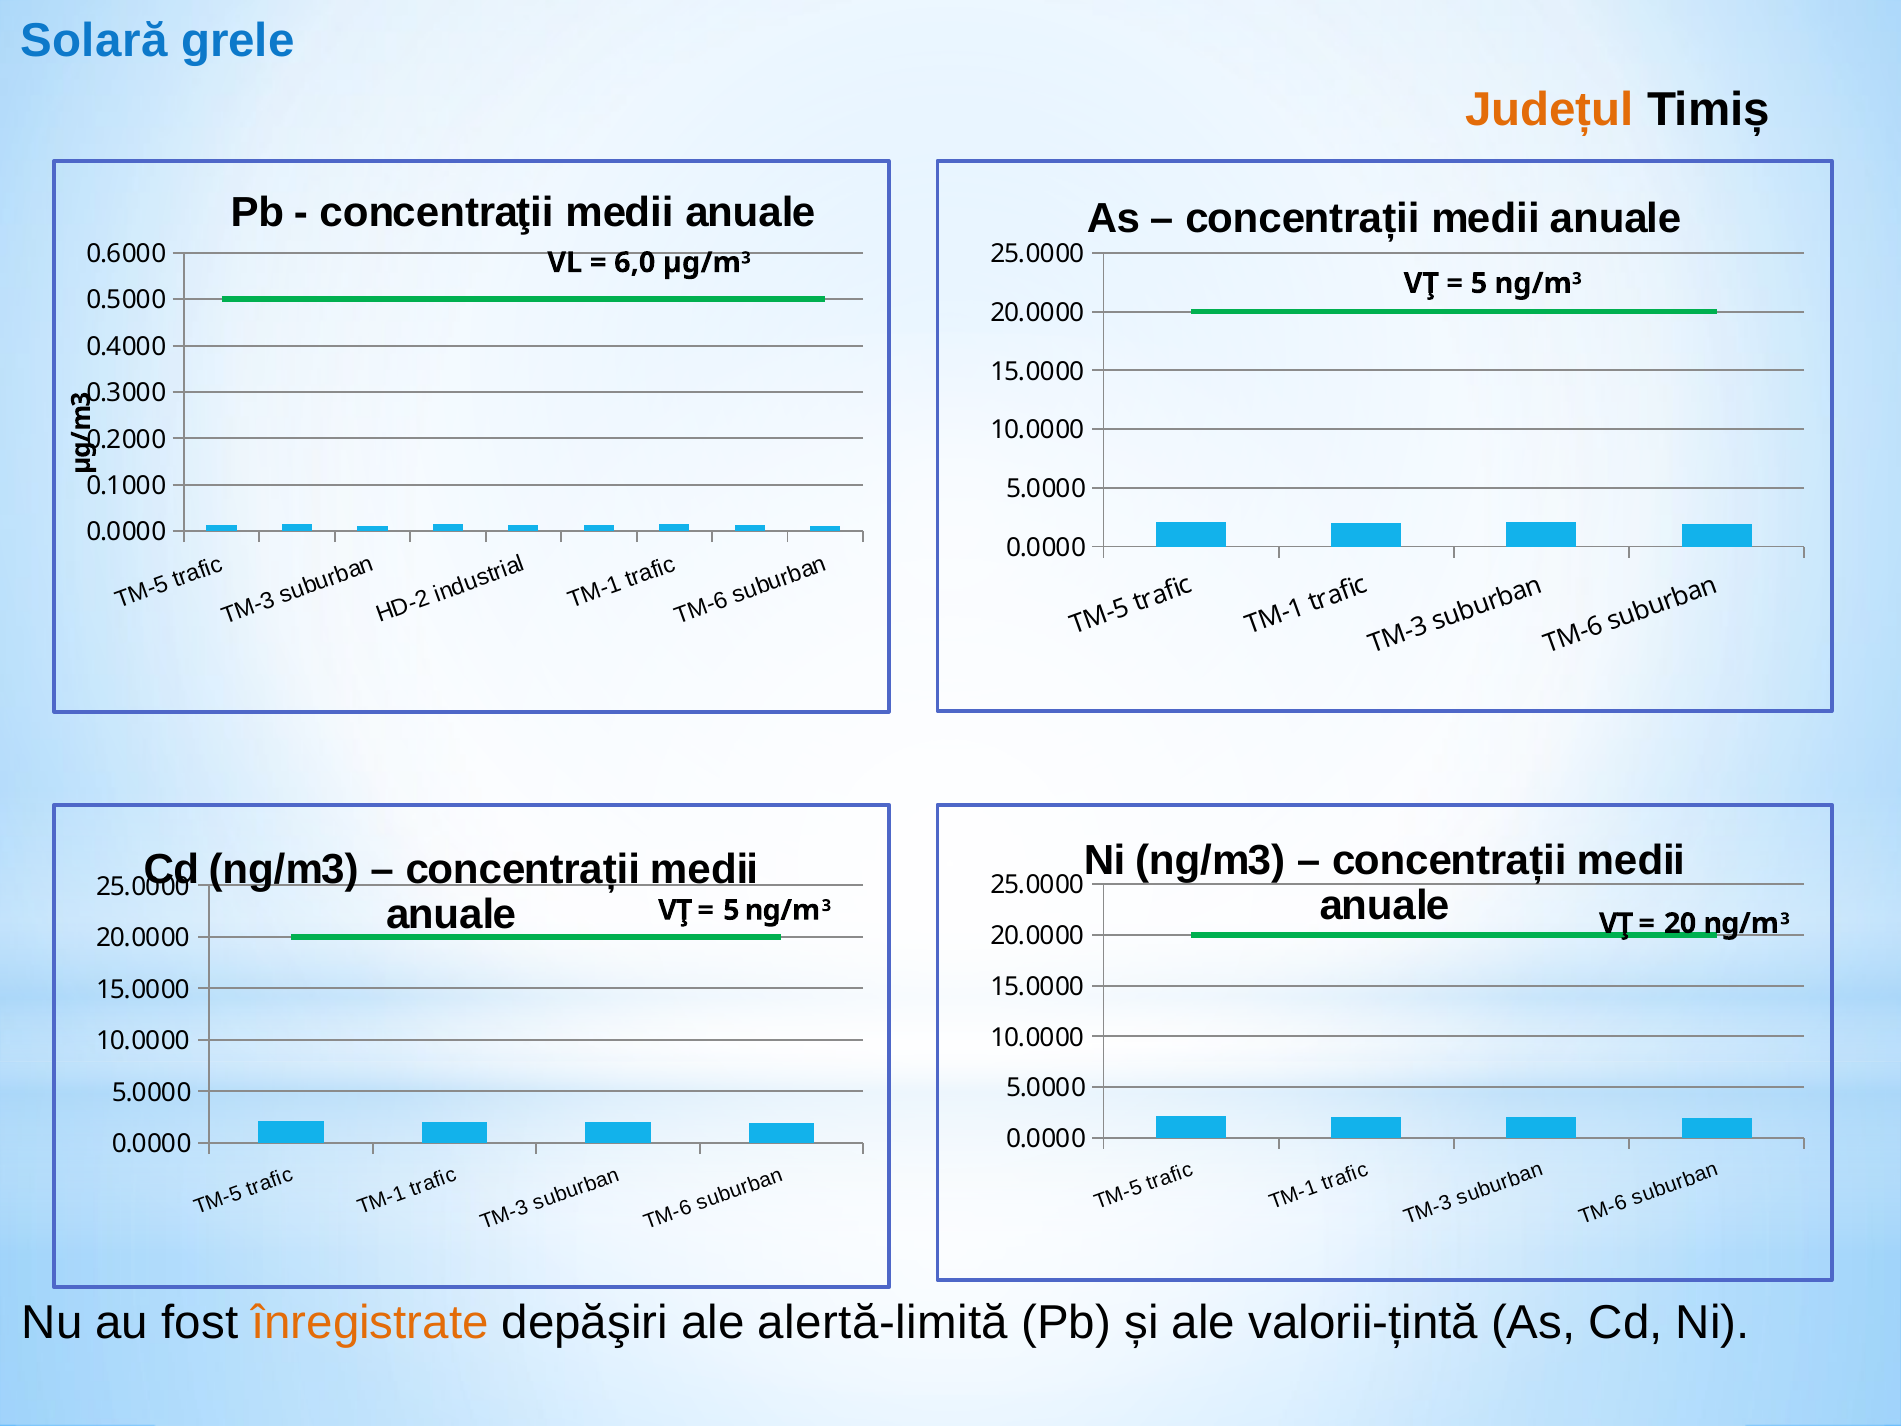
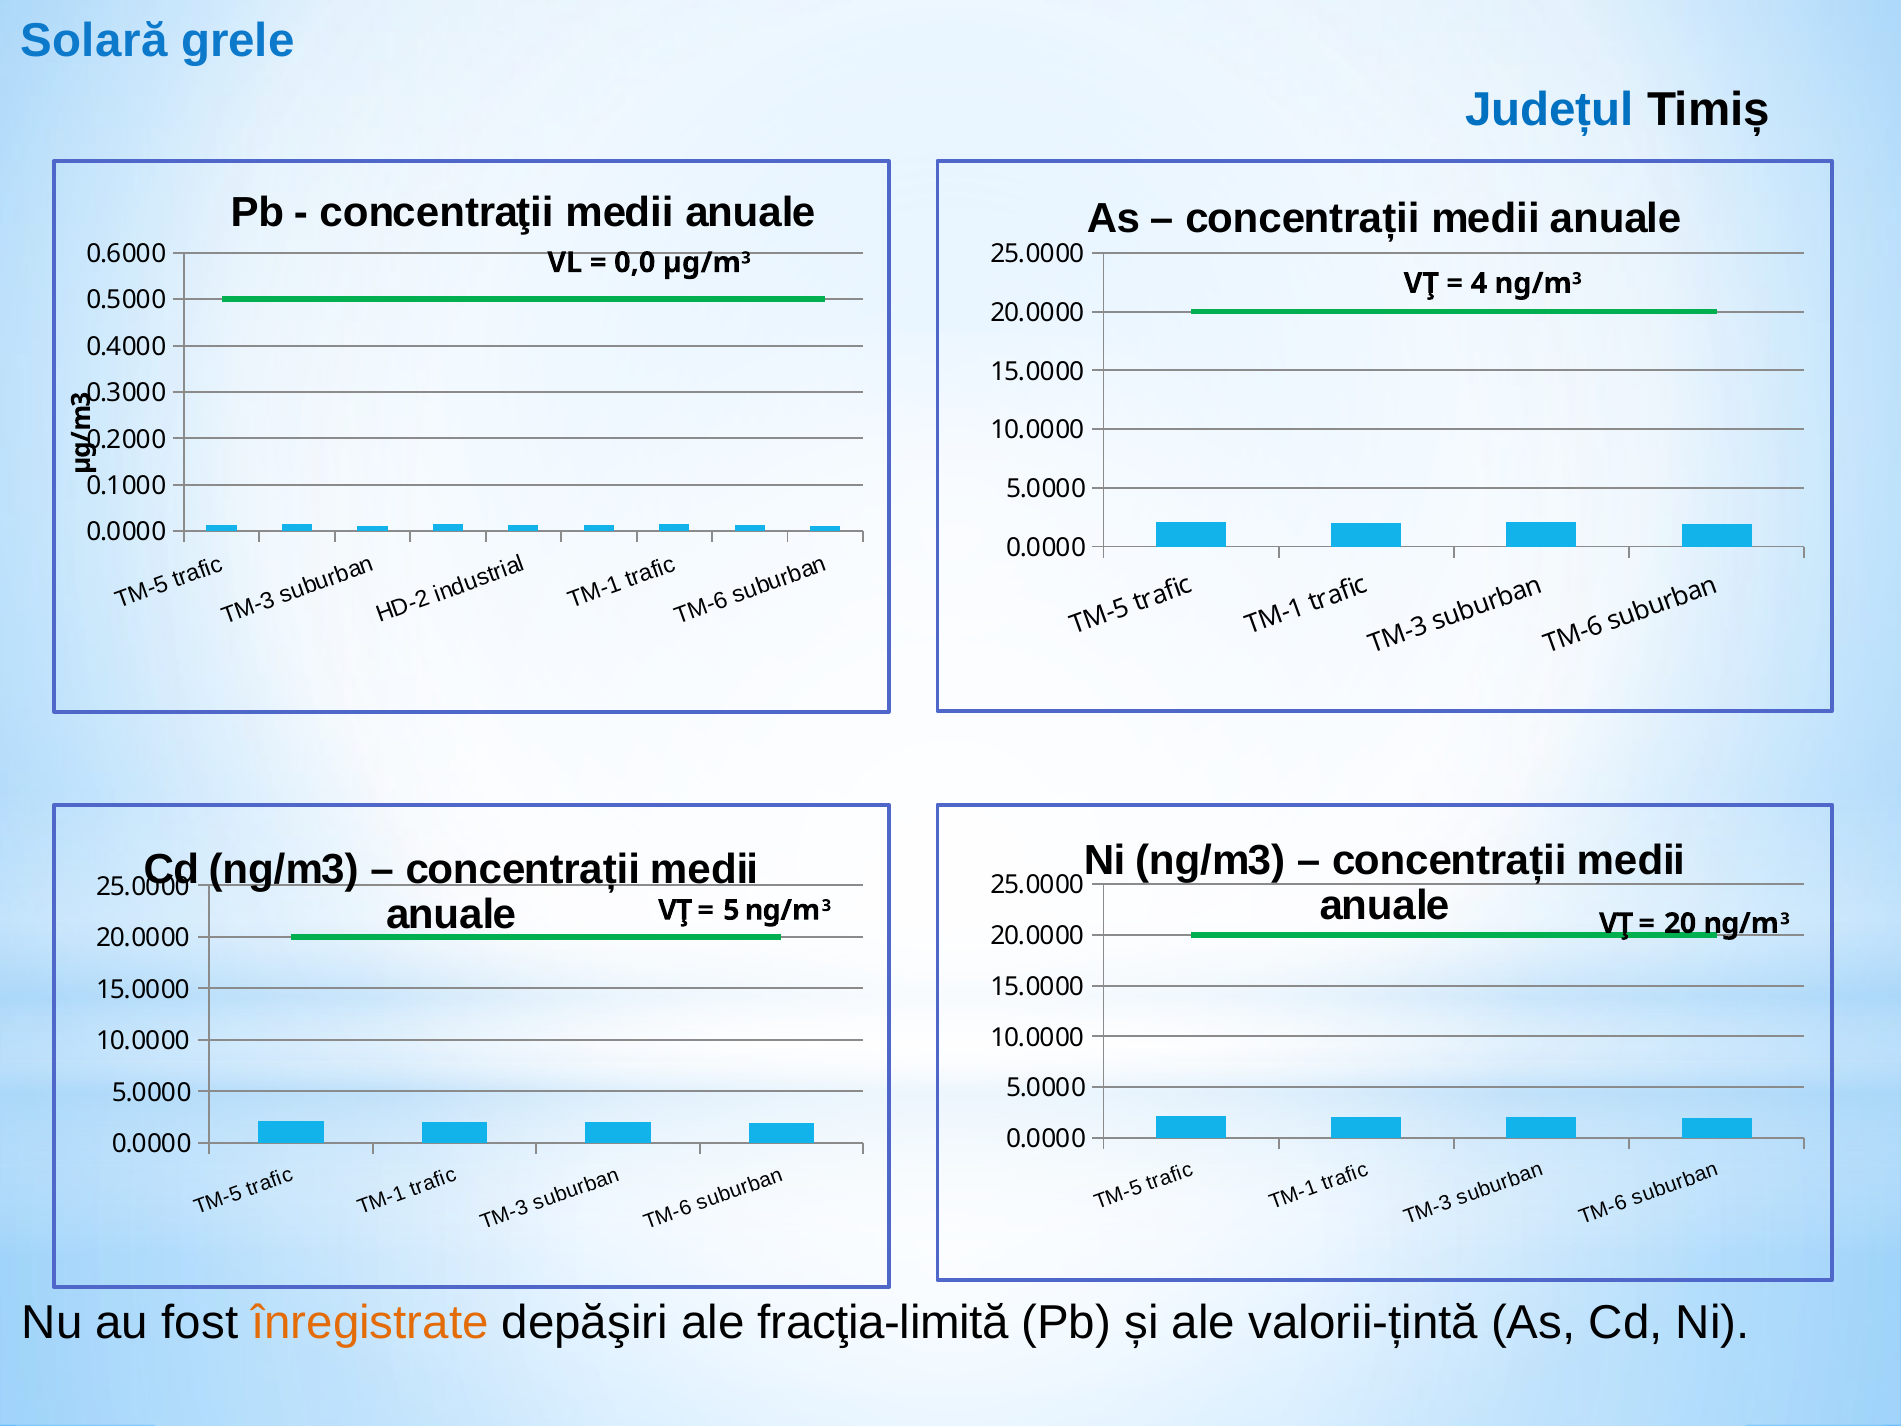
Județul colour: orange -> blue (1549, 110)
6,0: 6,0 -> 0,0 (635, 263)
5: 5 -> 4 (1479, 283)
alertă-limită: alertă-limită -> fracţia-limită (883, 1323)
